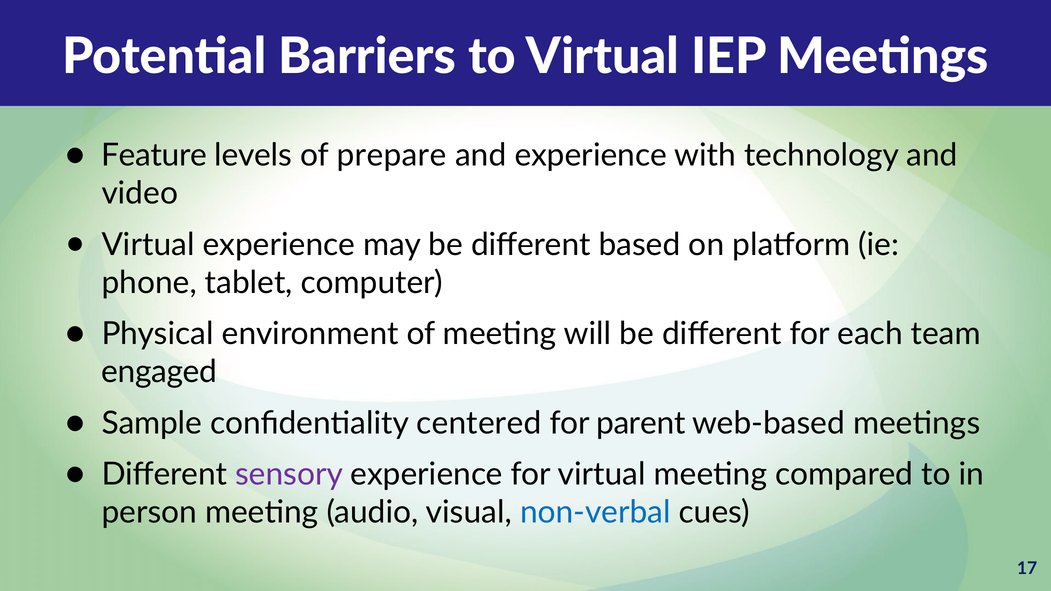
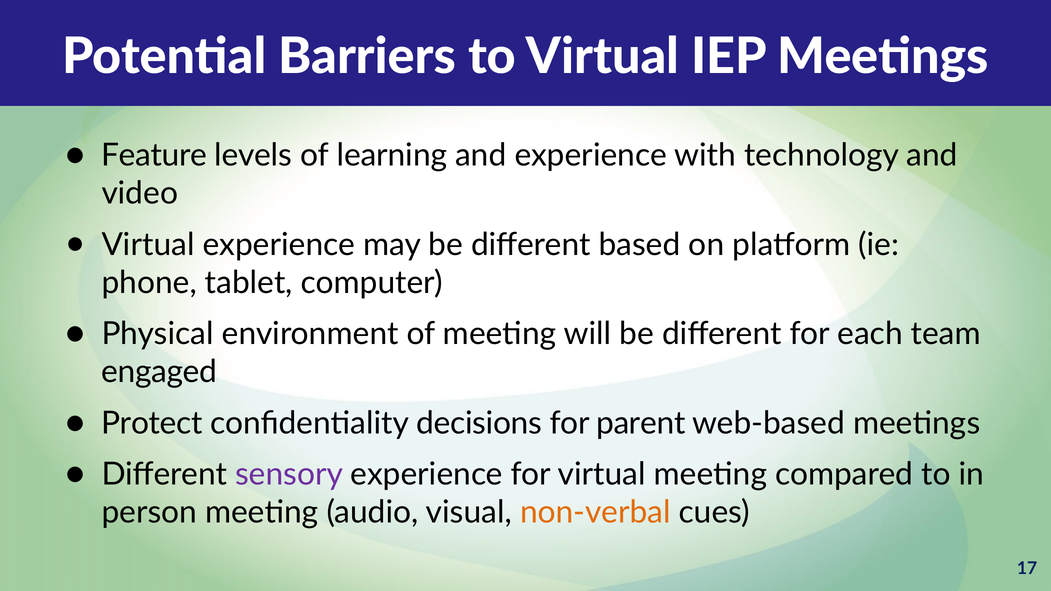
prepare: prepare -> learning (392, 155)
Sample: Sample -> Protect (152, 423)
centered: centered -> decisions (479, 423)
non-verbal colour: blue -> orange (595, 513)
